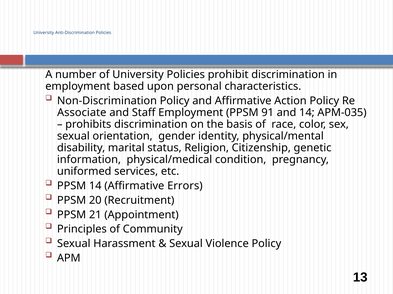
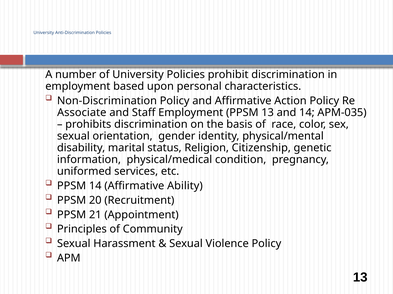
PPSM 91: 91 -> 13 (268, 113)
Errors: Errors -> Ability (185, 186)
